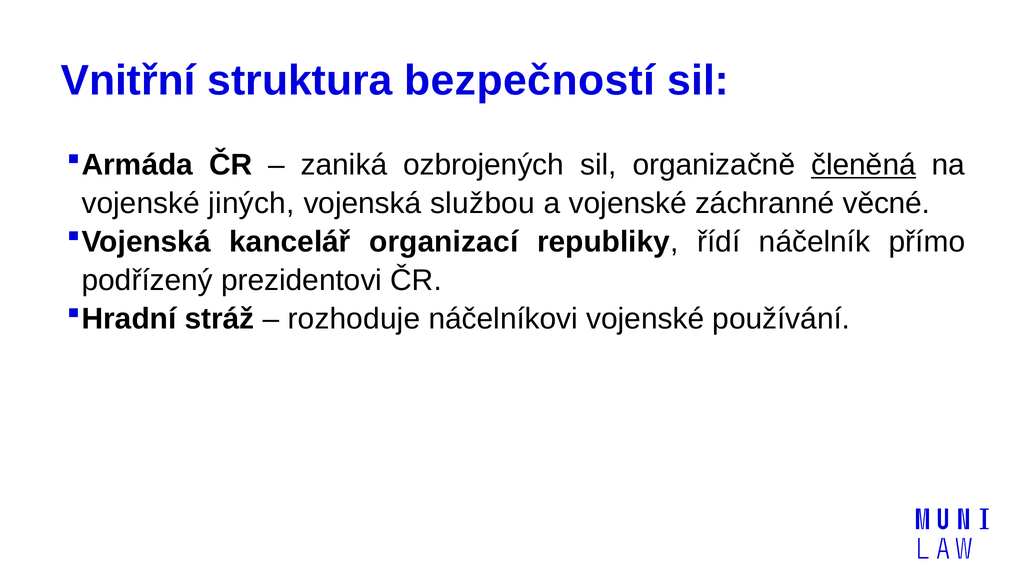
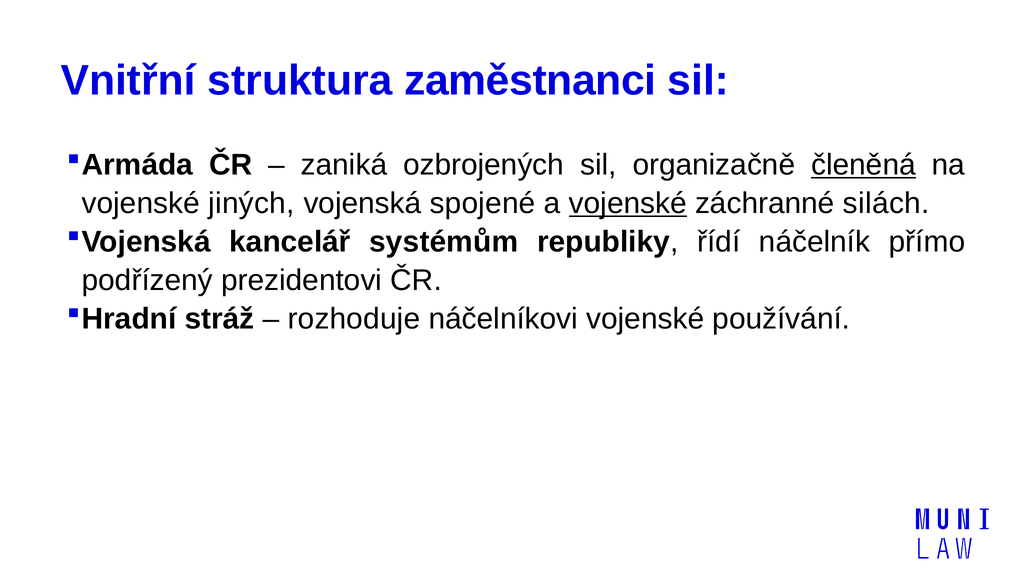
bezpečností: bezpečností -> zaměstnanci (530, 81)
službou: službou -> spojené (483, 203)
vojenské underline: none -> present (628, 203)
věcné: věcné -> silách (886, 203)
organizací: organizací -> systémům (444, 242)
